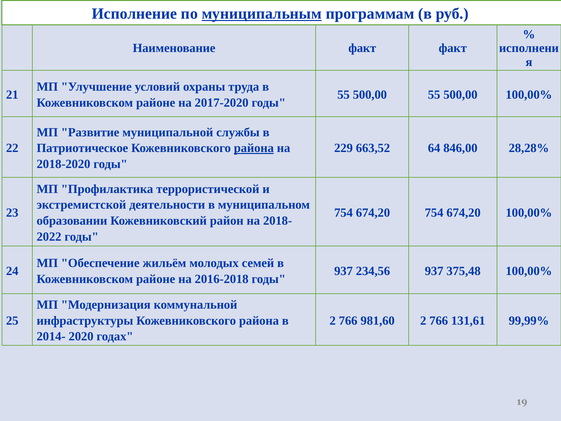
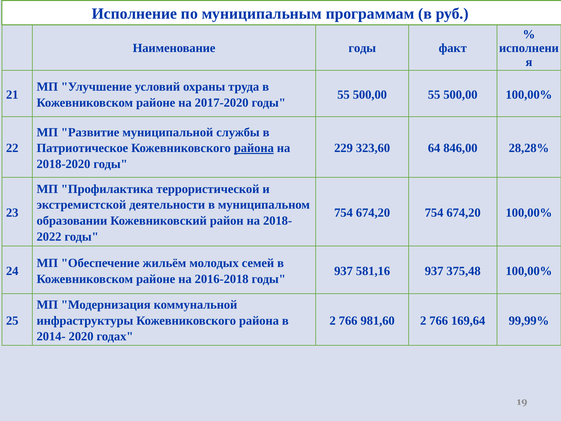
муниципальным underline: present -> none (262, 14)
Наименование факт: факт -> годы (362, 48)
663,52: 663,52 -> 323,60 (373, 148)
234,56: 234,56 -> 581,16 (373, 271)
131,61: 131,61 -> 169,64 (468, 320)
